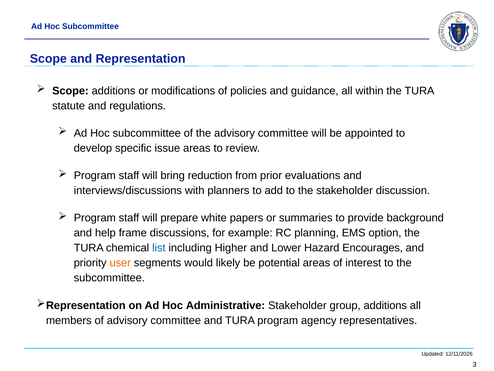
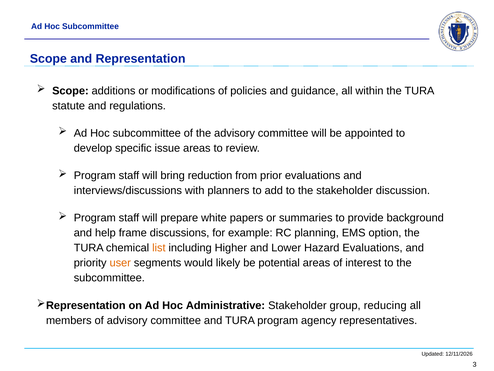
list colour: blue -> orange (159, 248)
Hazard Encourages: Encourages -> Evaluations (373, 248)
group additions: additions -> reducing (385, 305)
